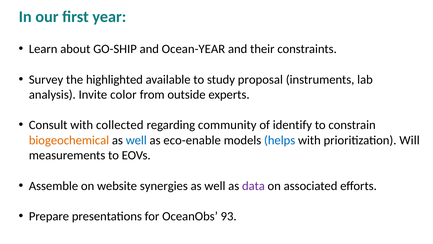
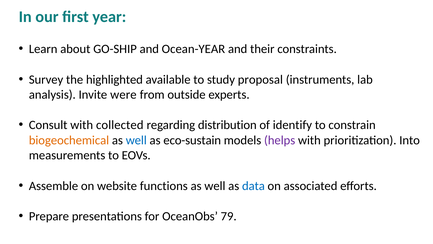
color: color -> were (123, 95)
community: community -> distribution (227, 125)
eco-enable: eco-enable -> eco-sustain (192, 140)
helps colour: blue -> purple (280, 140)
Will: Will -> Into (410, 140)
synergies: synergies -> functions (164, 186)
data colour: purple -> blue (253, 186)
93: 93 -> 79 (229, 216)
